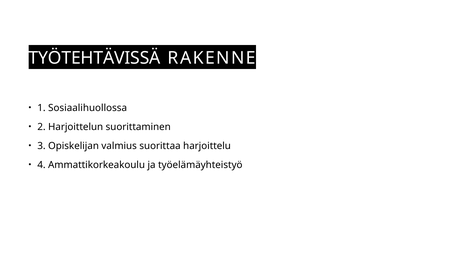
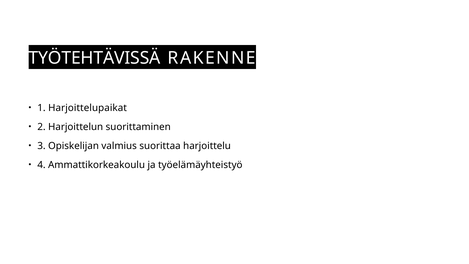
Sosiaalihuollossa: Sosiaalihuollossa -> Harjoittelupaikat (88, 108)
